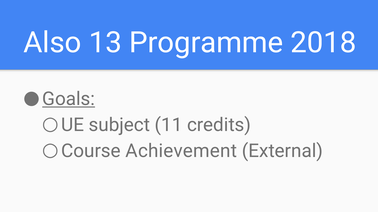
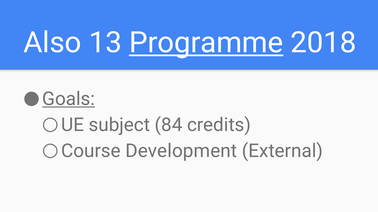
Programme underline: none -> present (206, 43)
11: 11 -> 84 (169, 125)
Achievement: Achievement -> Development (181, 151)
